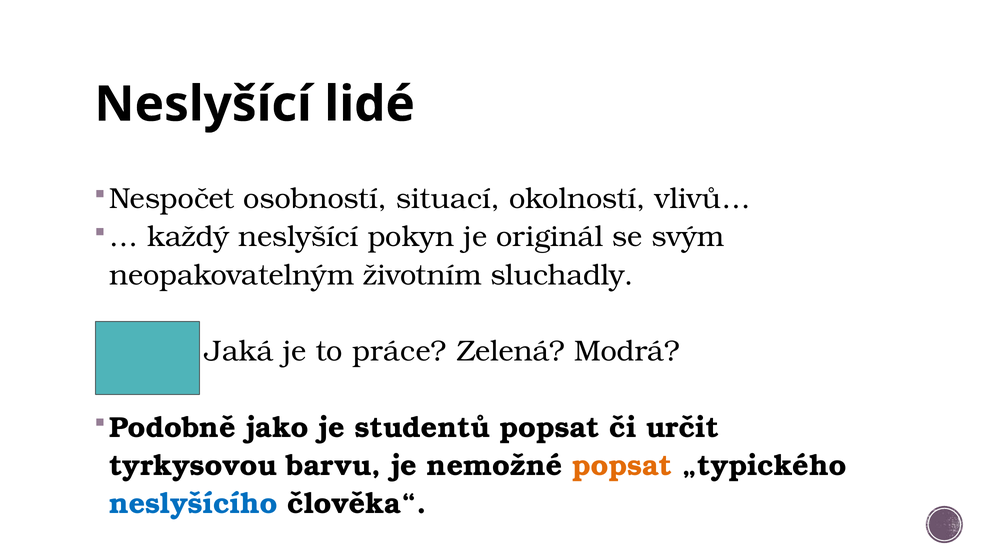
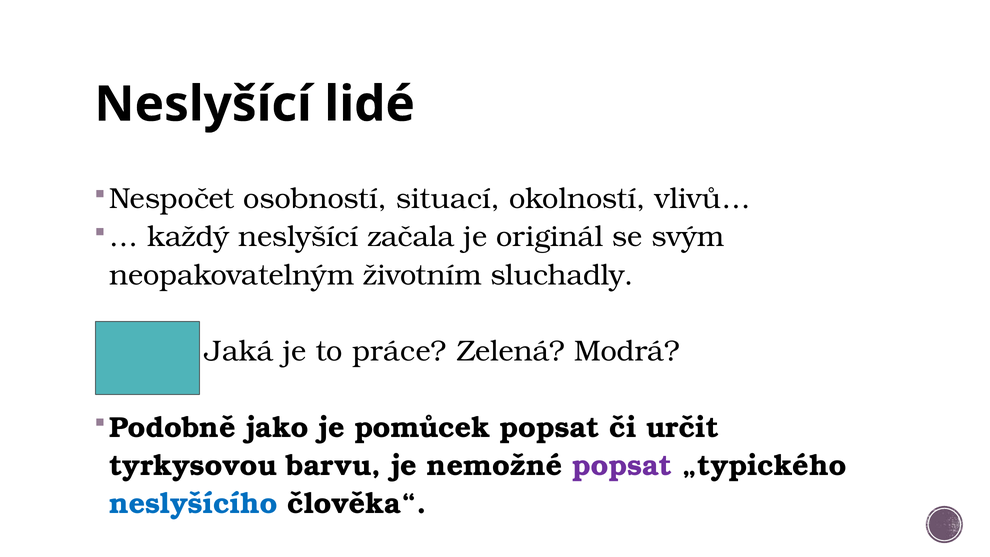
pokyn: pokyn -> začala (411, 237)
studentů: studentů -> pomůcek (422, 427)
popsat colour: orange -> purple (622, 466)
